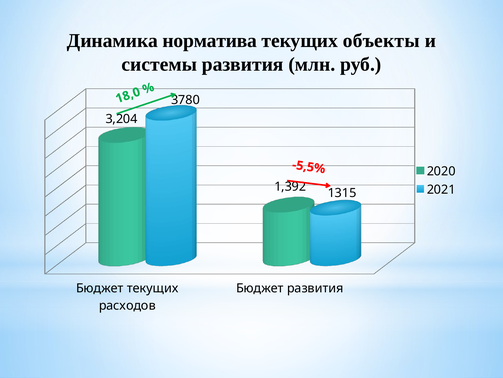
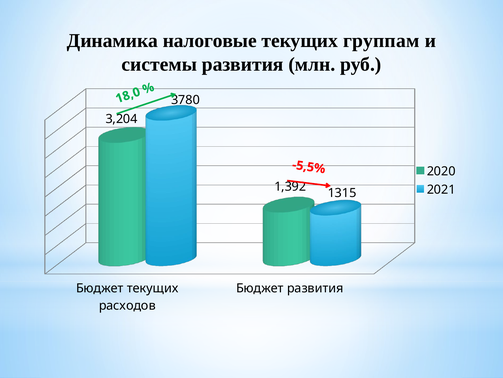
норматива: норматива -> налоговые (210, 41)
объекты: объекты -> группам (381, 41)
